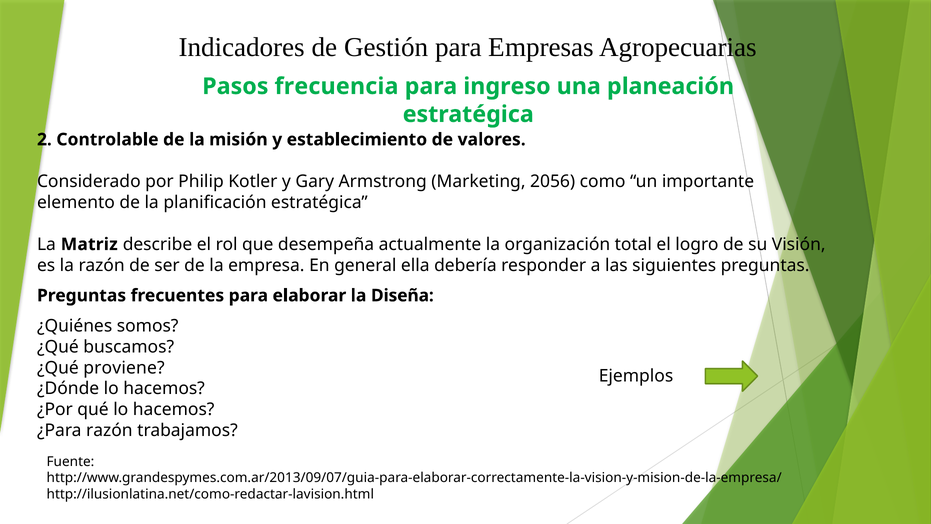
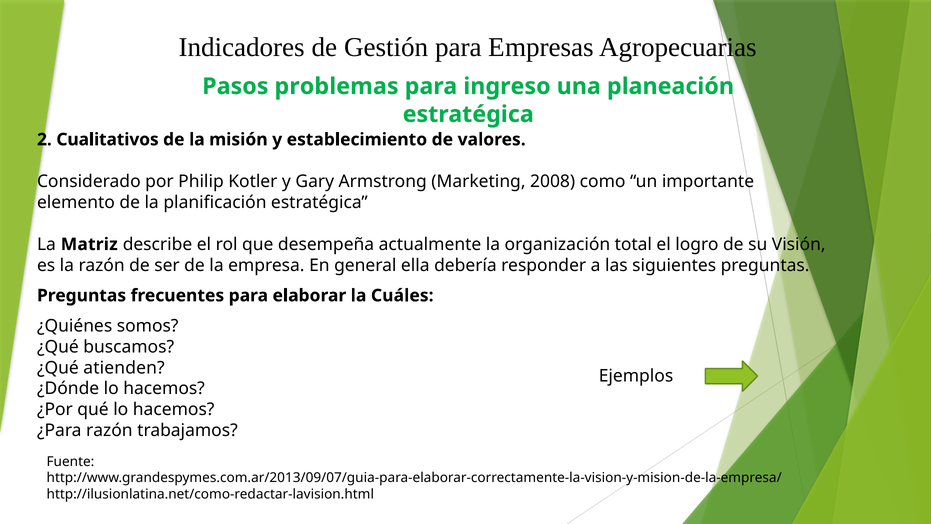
frecuencia: frecuencia -> problemas (337, 86)
Controlable: Controlable -> Cualitativos (108, 139)
2056: 2056 -> 2008 (553, 181)
Diseña: Diseña -> Cuáles (402, 295)
proviene: proviene -> atienden (124, 368)
